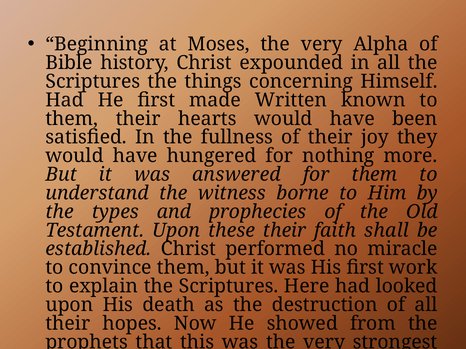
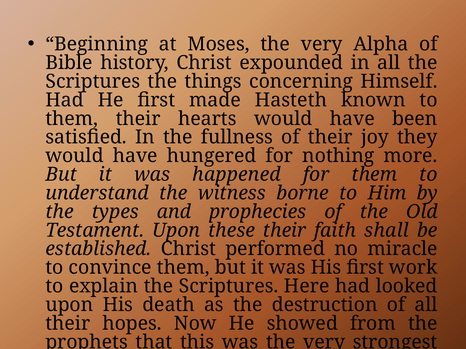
Written: Written -> Hasteth (291, 100)
answered: answered -> happened (237, 175)
